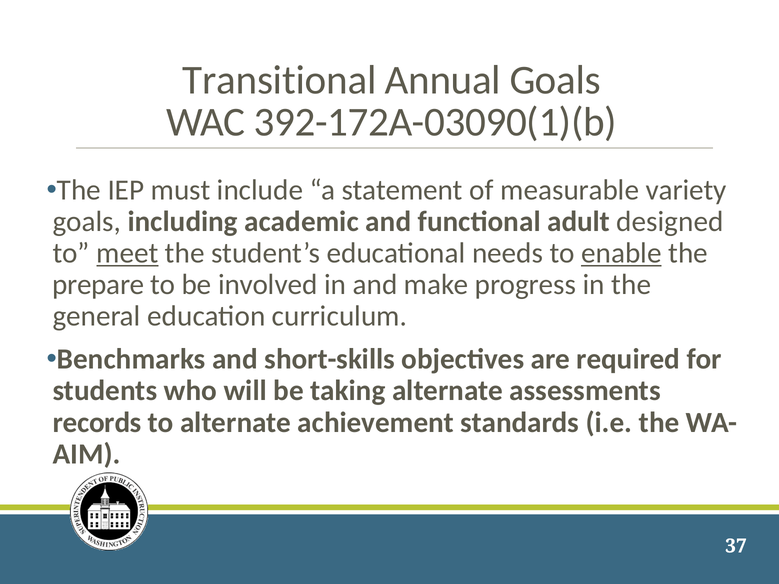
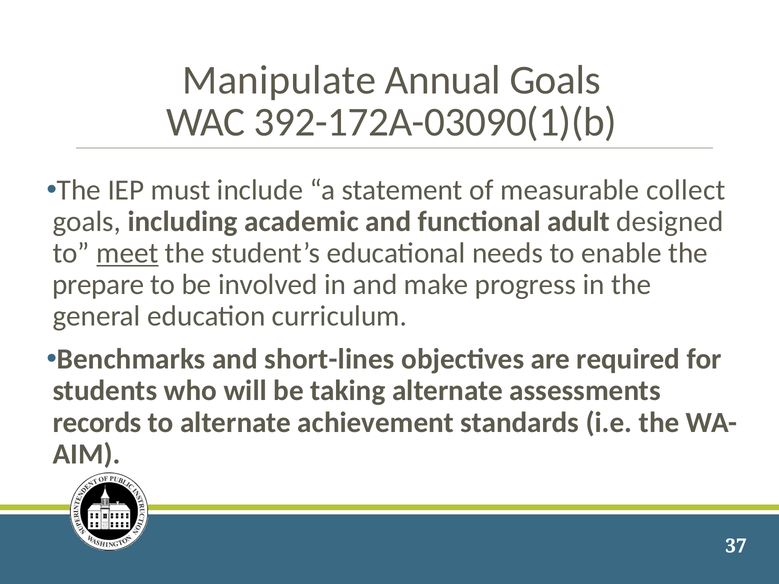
Transitional: Transitional -> Manipulate (279, 80)
variety: variety -> collect (686, 190)
enable underline: present -> none (621, 253)
short-skills: short-skills -> short-lines (330, 359)
